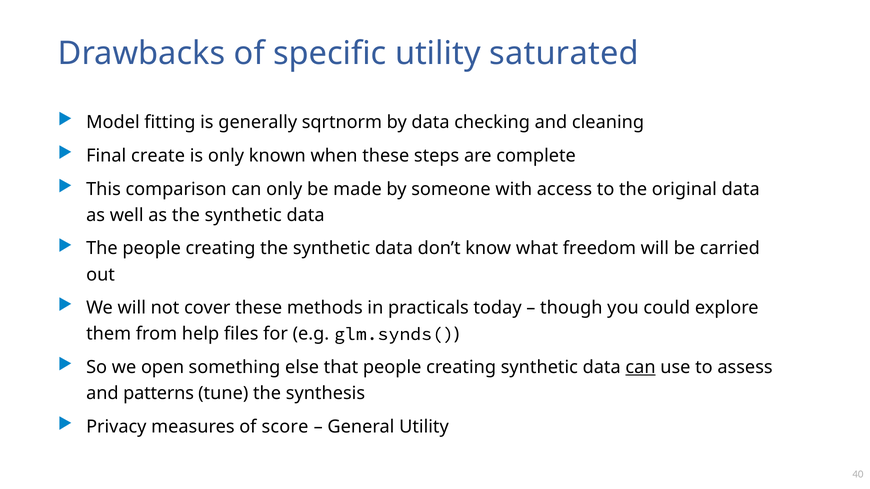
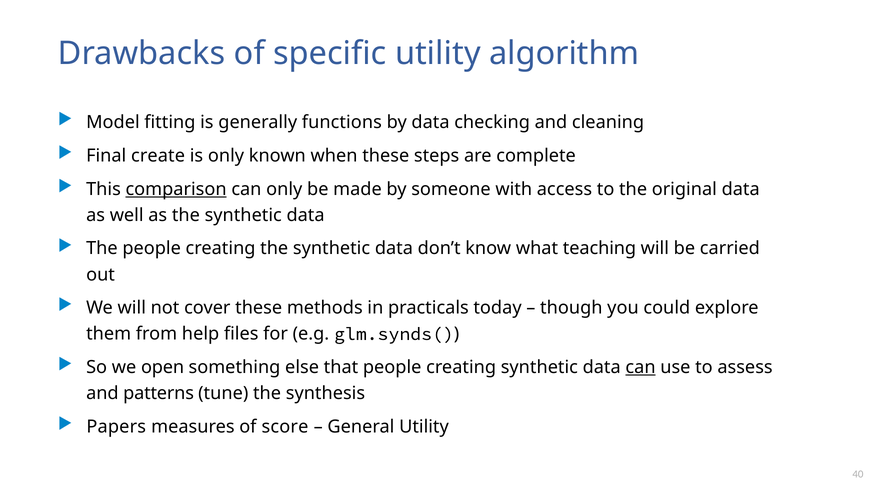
saturated: saturated -> algorithm (564, 54)
sqrtnorm: sqrtnorm -> functions (342, 123)
comparison underline: none -> present (176, 189)
freedom: freedom -> teaching (599, 249)
Privacy: Privacy -> Papers (116, 427)
